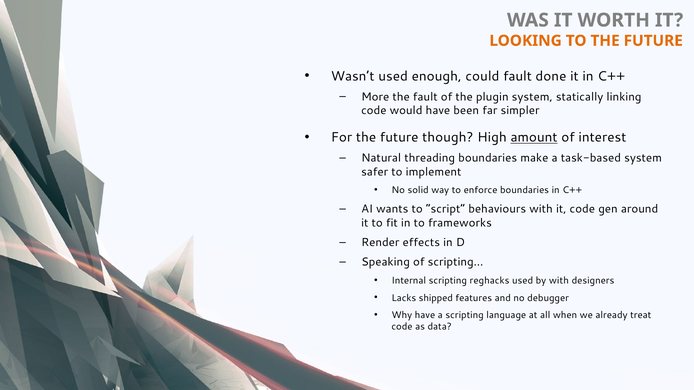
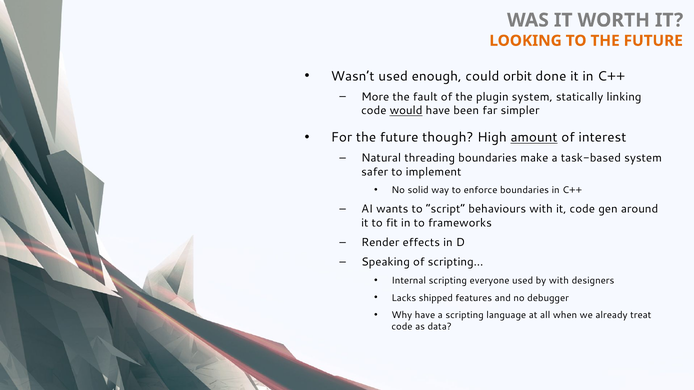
could fault: fault -> orbit (518, 76)
would underline: none -> present (406, 111)
reghacks: reghacks -> everyone (490, 281)
